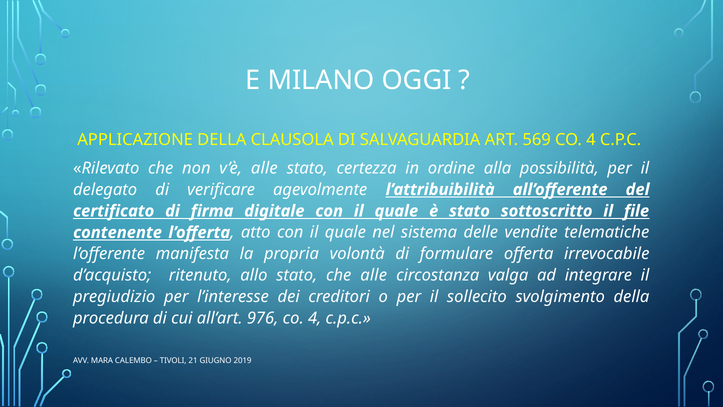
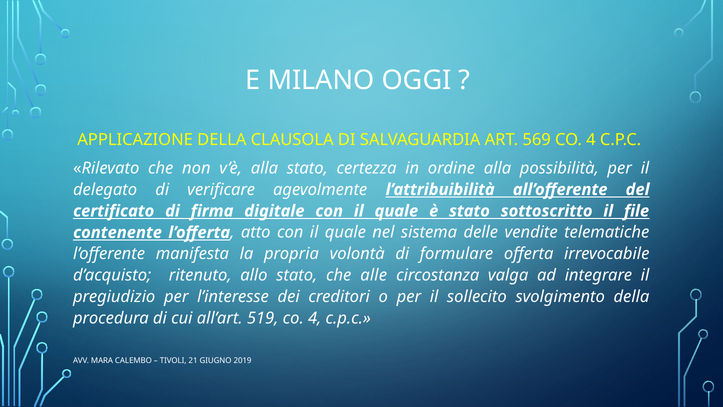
v’è alle: alle -> alla (264, 168)
976: 976 -> 519 (263, 318)
